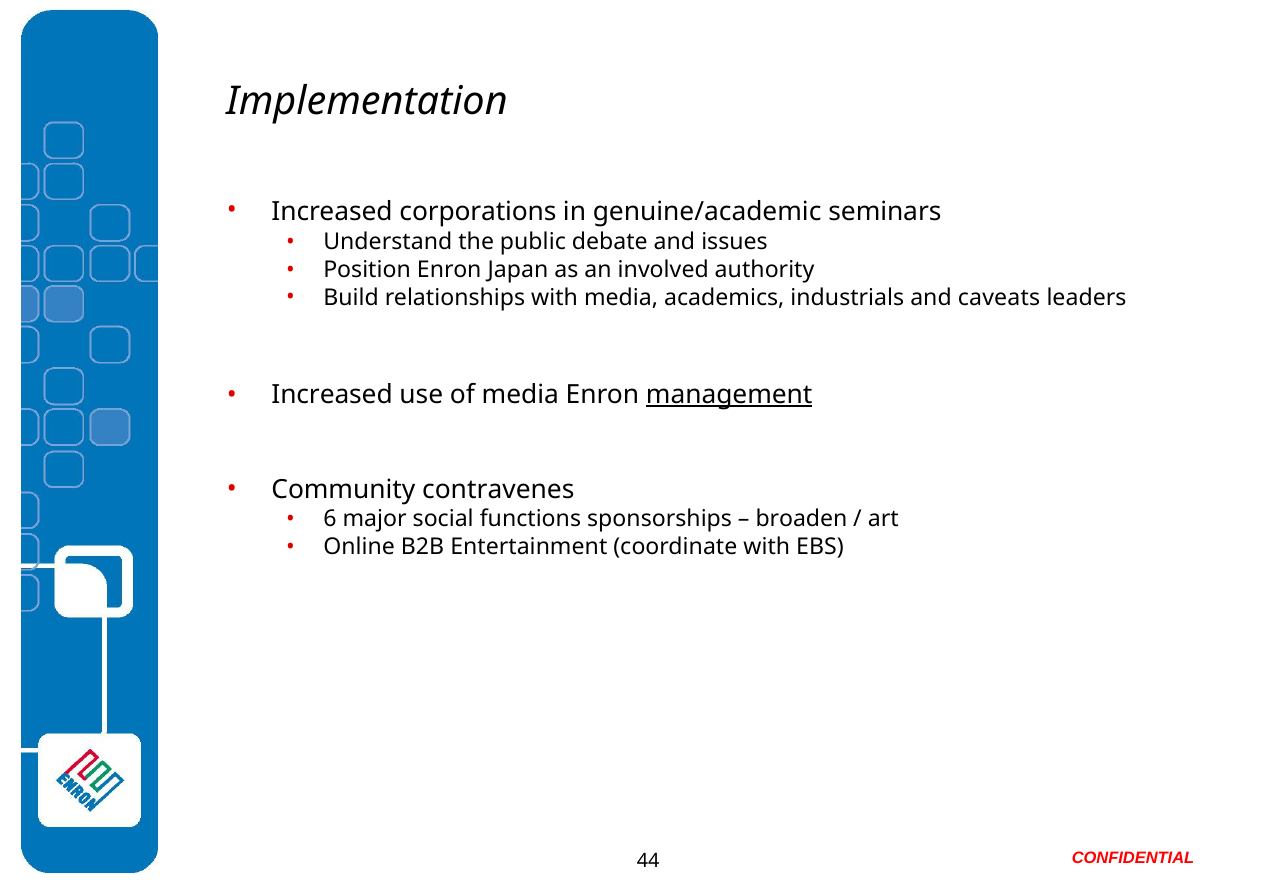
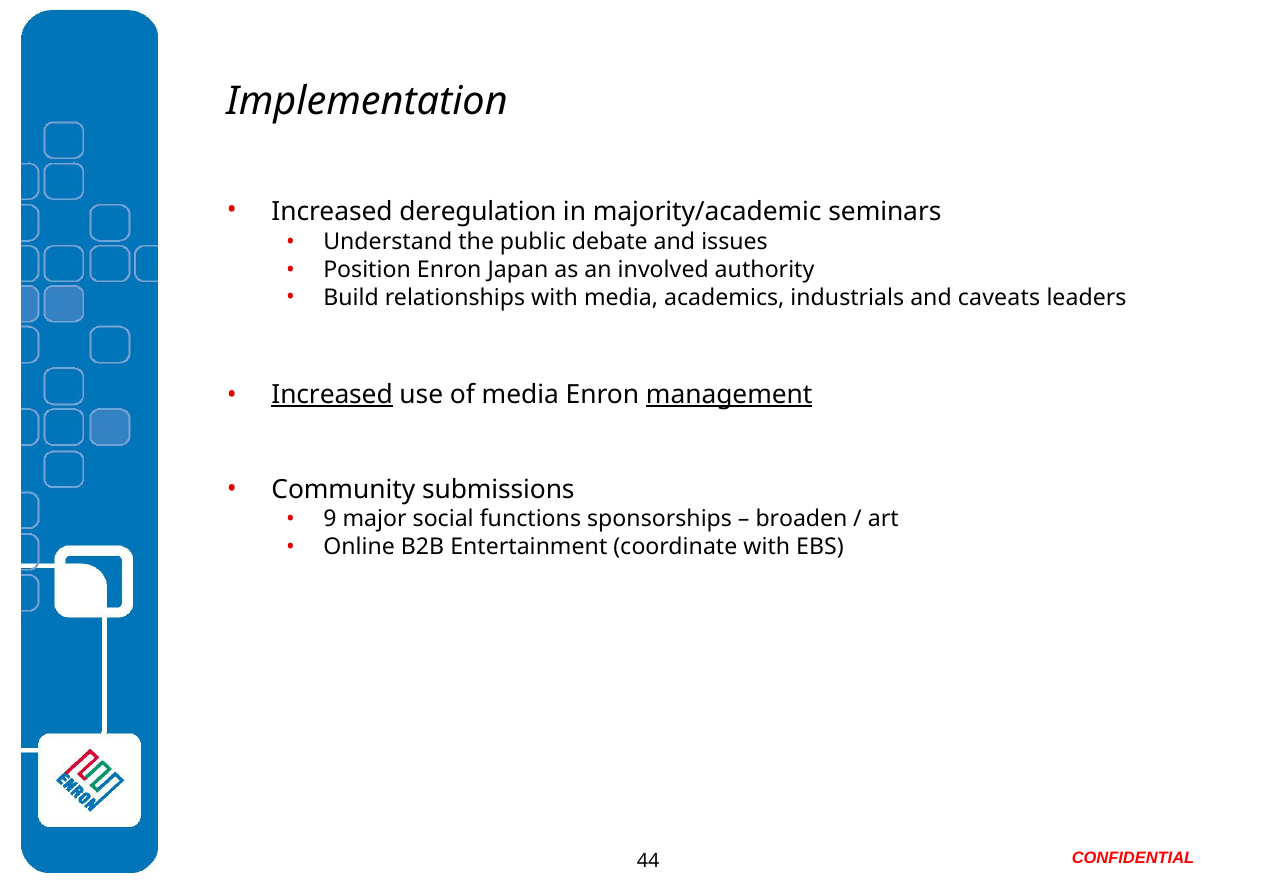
corporations: corporations -> deregulation (478, 212)
genuine/academic: genuine/academic -> majority/academic (707, 212)
Increased underline: none -> present (332, 395)
contravenes: contravenes -> submissions (498, 489)
6: 6 -> 9 (330, 519)
